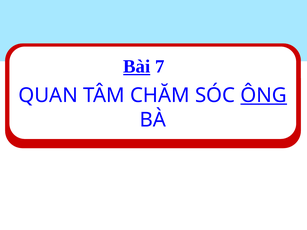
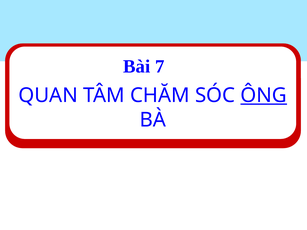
Bài underline: present -> none (137, 67)
